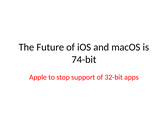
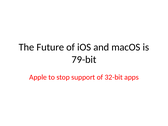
74-bit: 74-bit -> 79-bit (84, 60)
